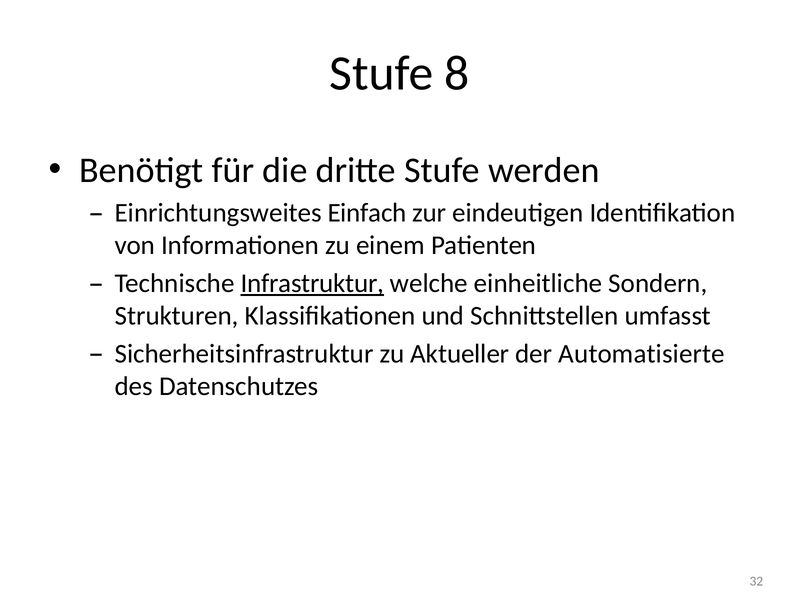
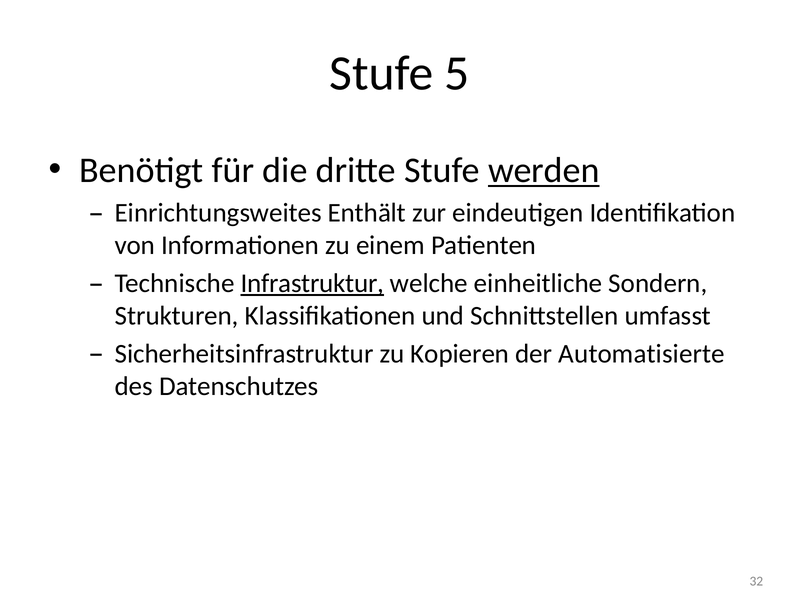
8: 8 -> 5 (457, 74)
werden underline: none -> present (544, 170)
Einfach: Einfach -> Enthält (367, 213)
Aktueller: Aktueller -> Kopieren (460, 354)
